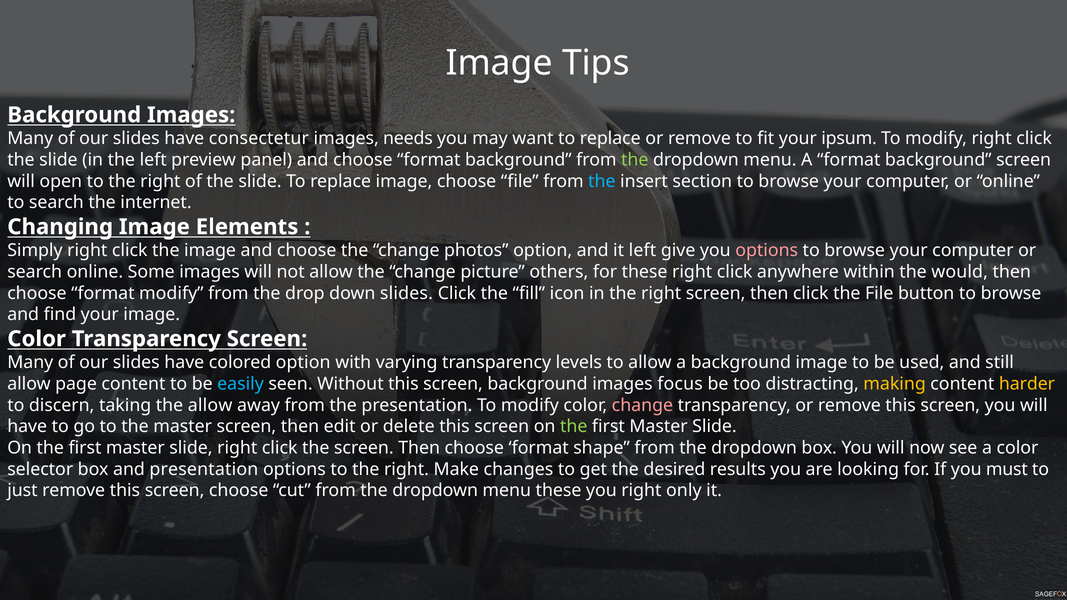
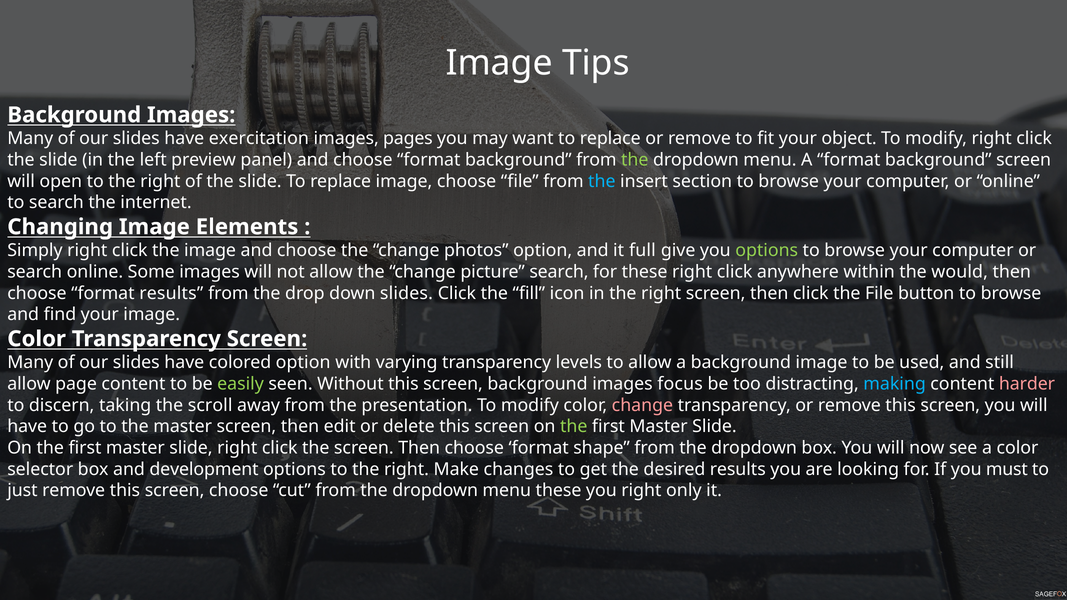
consectetur: consectetur -> exercitation (259, 139)
needs: needs -> pages (408, 139)
ipsum: ipsum -> object (849, 139)
it left: left -> full (642, 251)
options colour: pink -> light green (767, 251)
picture others: others -> search (559, 272)
format modify: modify -> results (171, 293)
easily colour: light blue -> light green (241, 384)
making colour: yellow -> light blue (895, 384)
harder colour: yellow -> pink (1027, 384)
the allow: allow -> scroll (210, 405)
and presentation: presentation -> development (204, 469)
